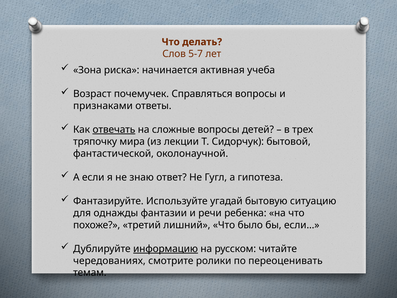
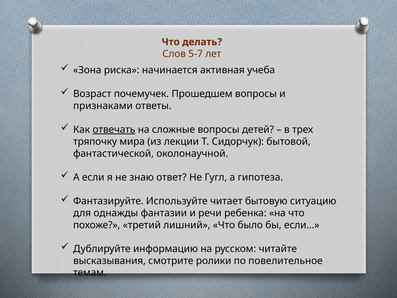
Справляться: Справляться -> Прошедшем (202, 94)
угадай: угадай -> читает (226, 201)
информацию underline: present -> none (166, 249)
чередованиях: чередованиях -> высказывания (109, 261)
переоценивать: переоценивать -> повелительное (285, 261)
